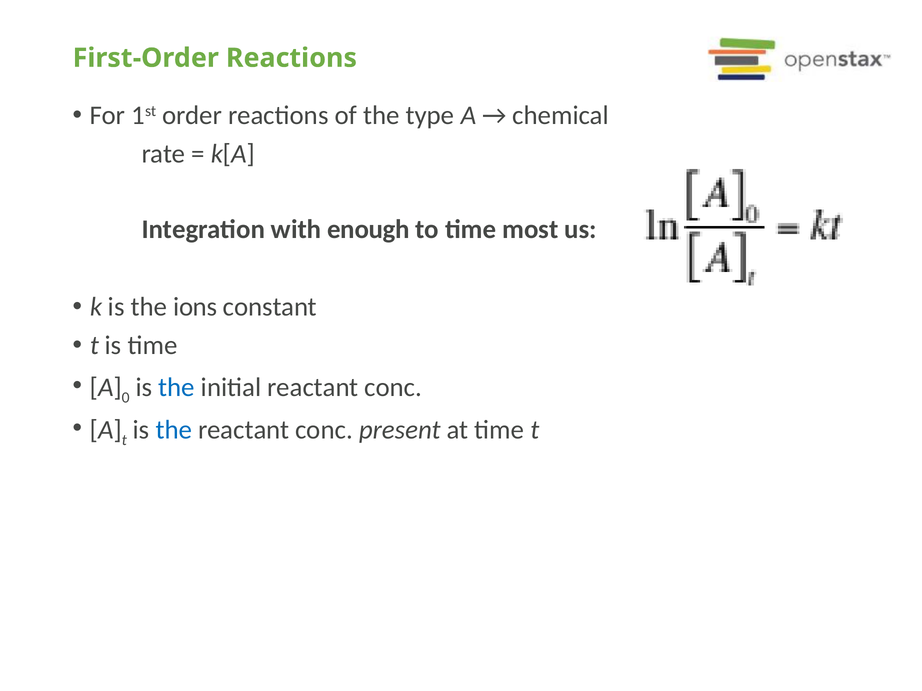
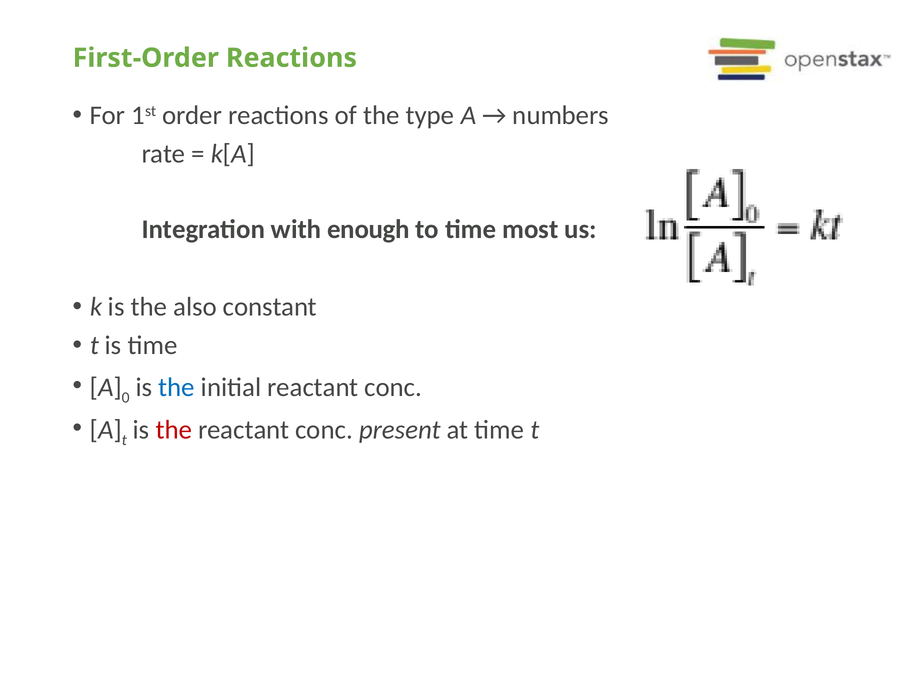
chemical: chemical -> numbers (561, 115)
ions: ions -> also (195, 307)
the colour: blue -> red (174, 430)
